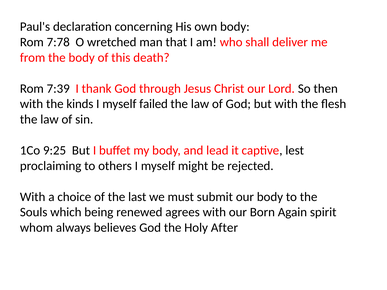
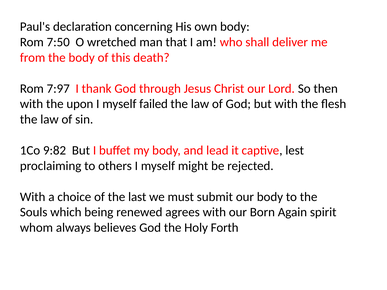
7:78: 7:78 -> 7:50 (58, 42)
7:39: 7:39 -> 7:97 (58, 89)
kinds: kinds -> upon (80, 104)
9:25: 9:25 -> 9:82 (55, 150)
After: After -> Forth (225, 228)
